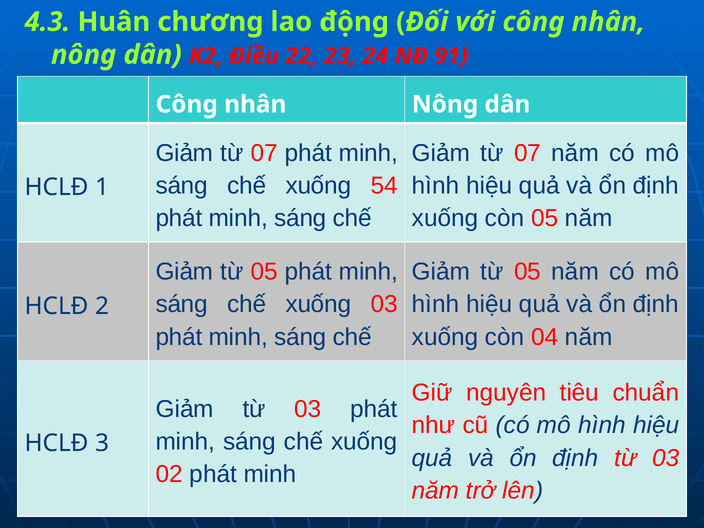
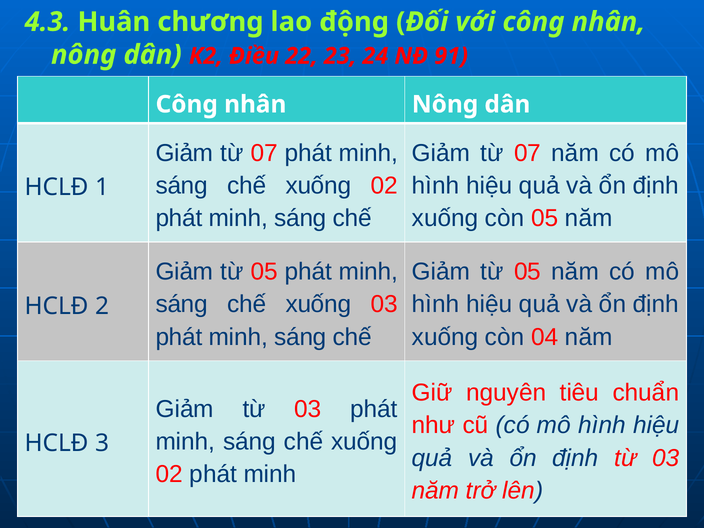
54: 54 -> 02 (384, 186)
